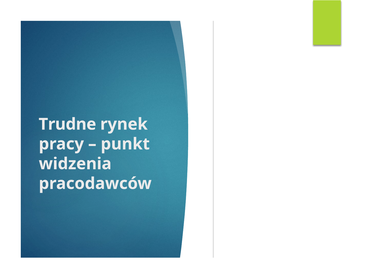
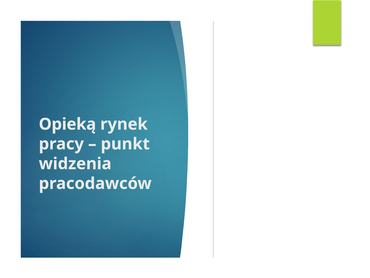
Trudne: Trudne -> Opieką (67, 124)
